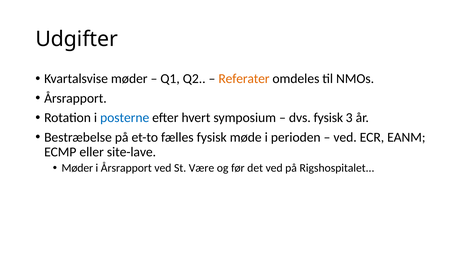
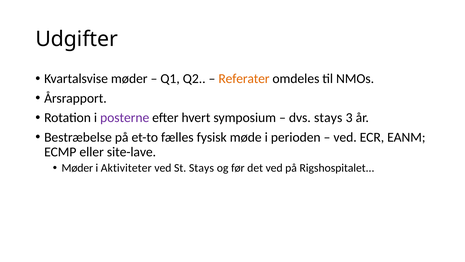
posterne colour: blue -> purple (125, 118)
dvs fysisk: fysisk -> stays (328, 118)
i Årsrapport: Årsrapport -> Aktiviteter (126, 168)
St Være: Være -> Stays (201, 168)
